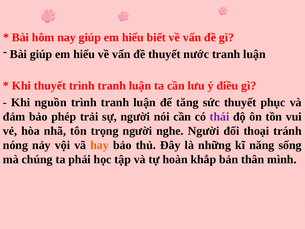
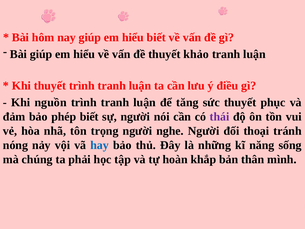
nước: nước -> khảo (196, 54)
phép trải: trải -> biết (89, 117)
hay colour: orange -> blue (100, 145)
